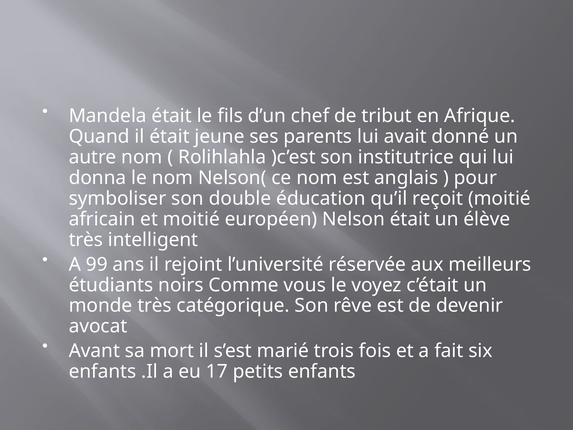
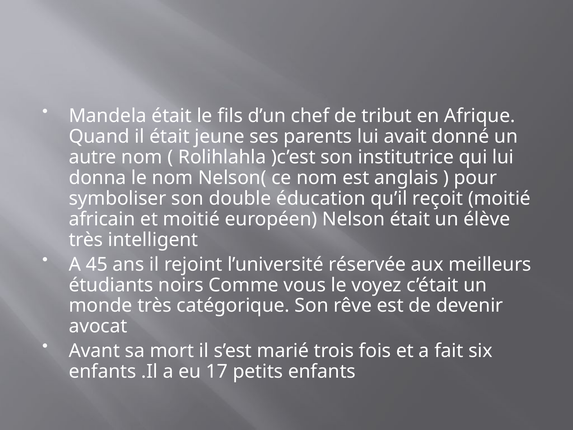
99: 99 -> 45 (97, 264)
